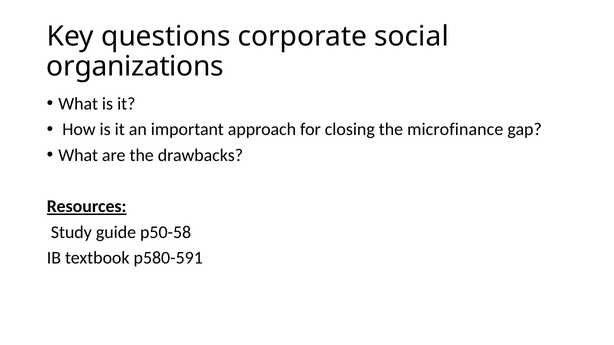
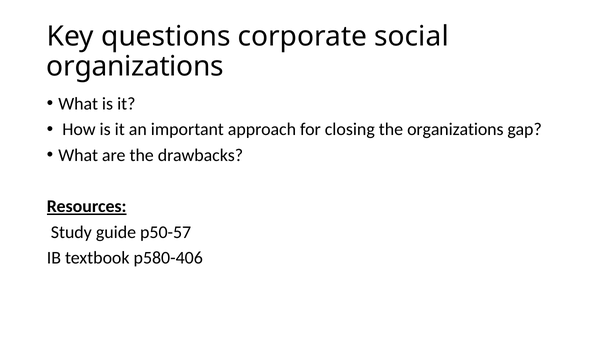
the microfinance: microfinance -> organizations (455, 130)
p50-58: p50-58 -> p50-57 (166, 233)
p580-591: p580-591 -> p580-406 (168, 258)
